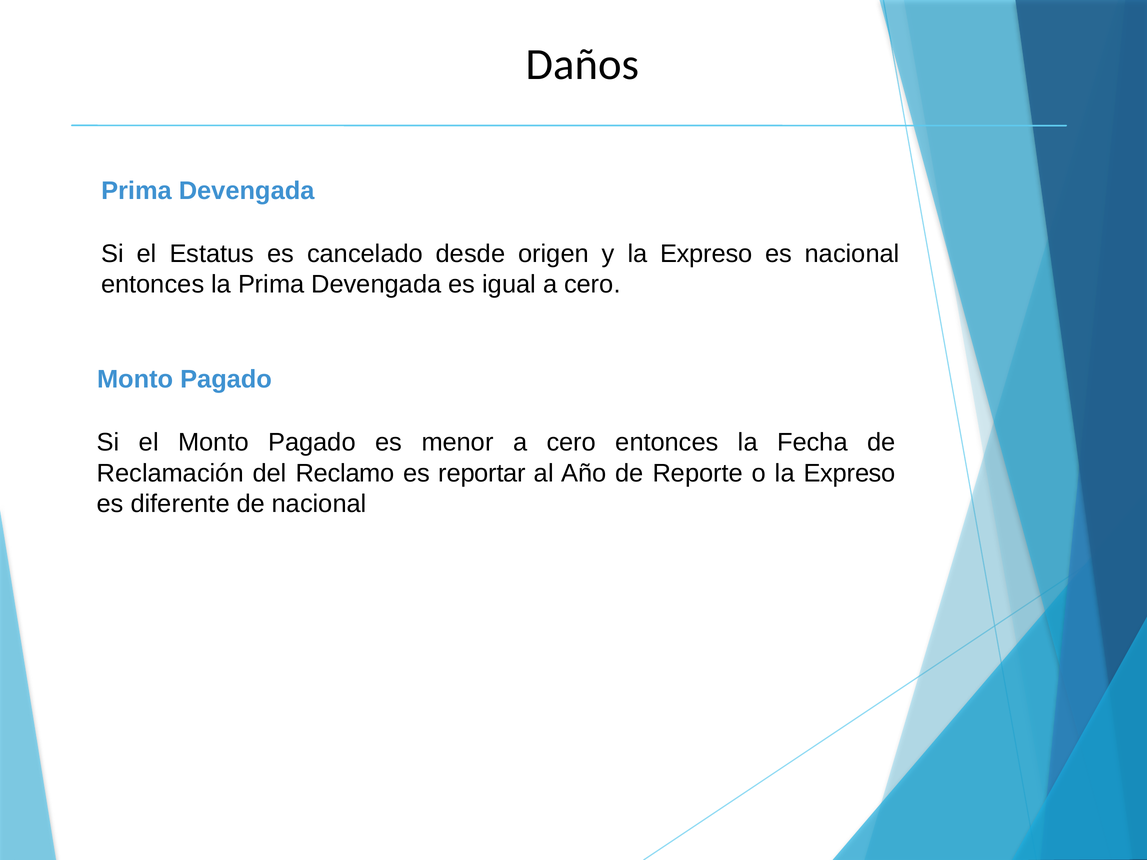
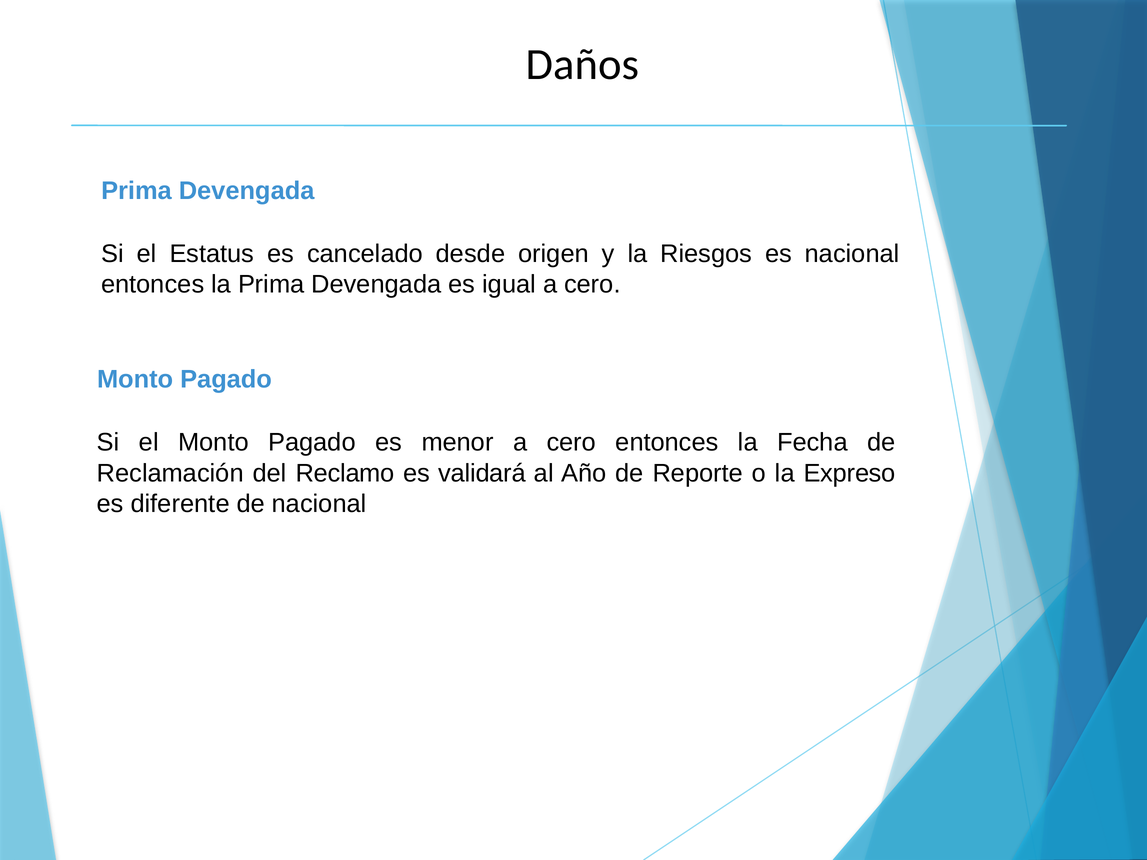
y la Expreso: Expreso -> Riesgos (706, 254)
reportar: reportar -> validará (482, 473)
